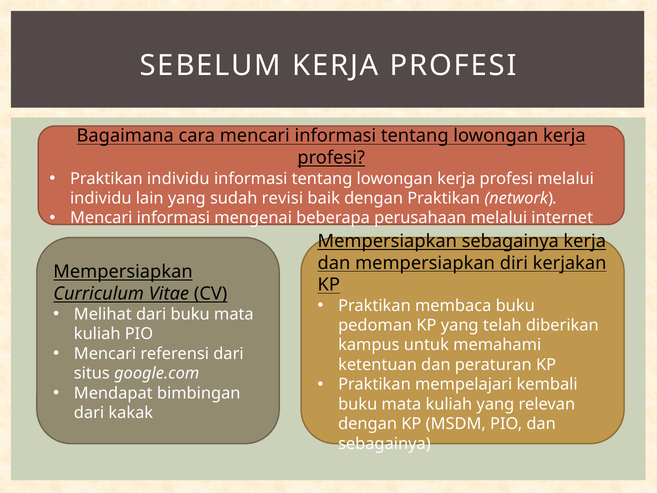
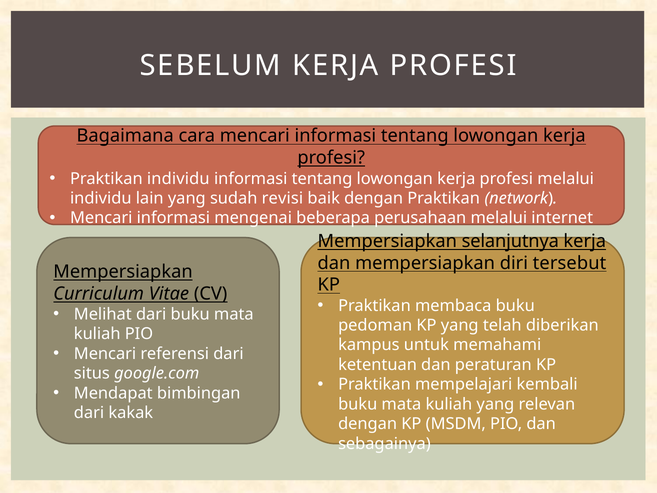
Mempersiapkan sebagainya: sebagainya -> selanjutnya (510, 241)
kerjakan: kerjakan -> tersebut (569, 263)
